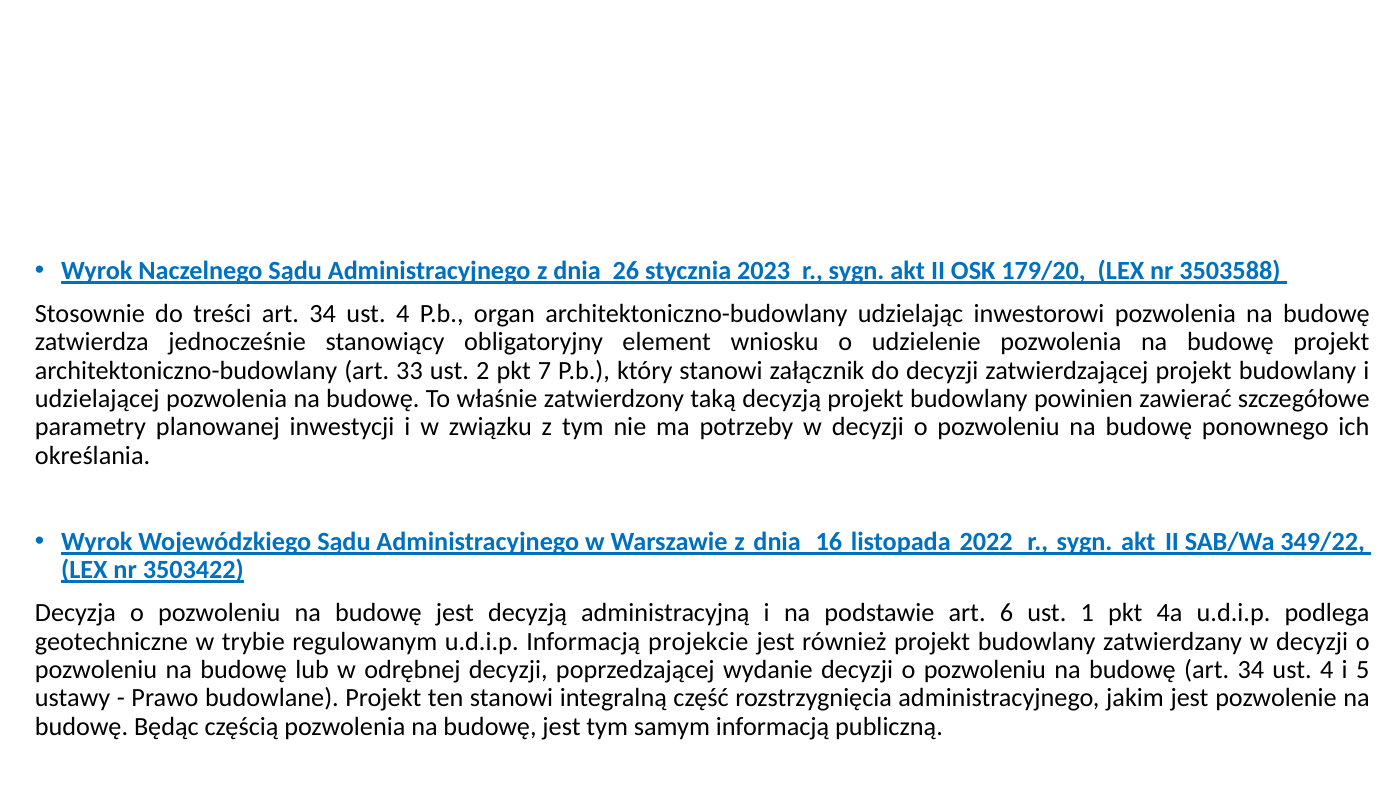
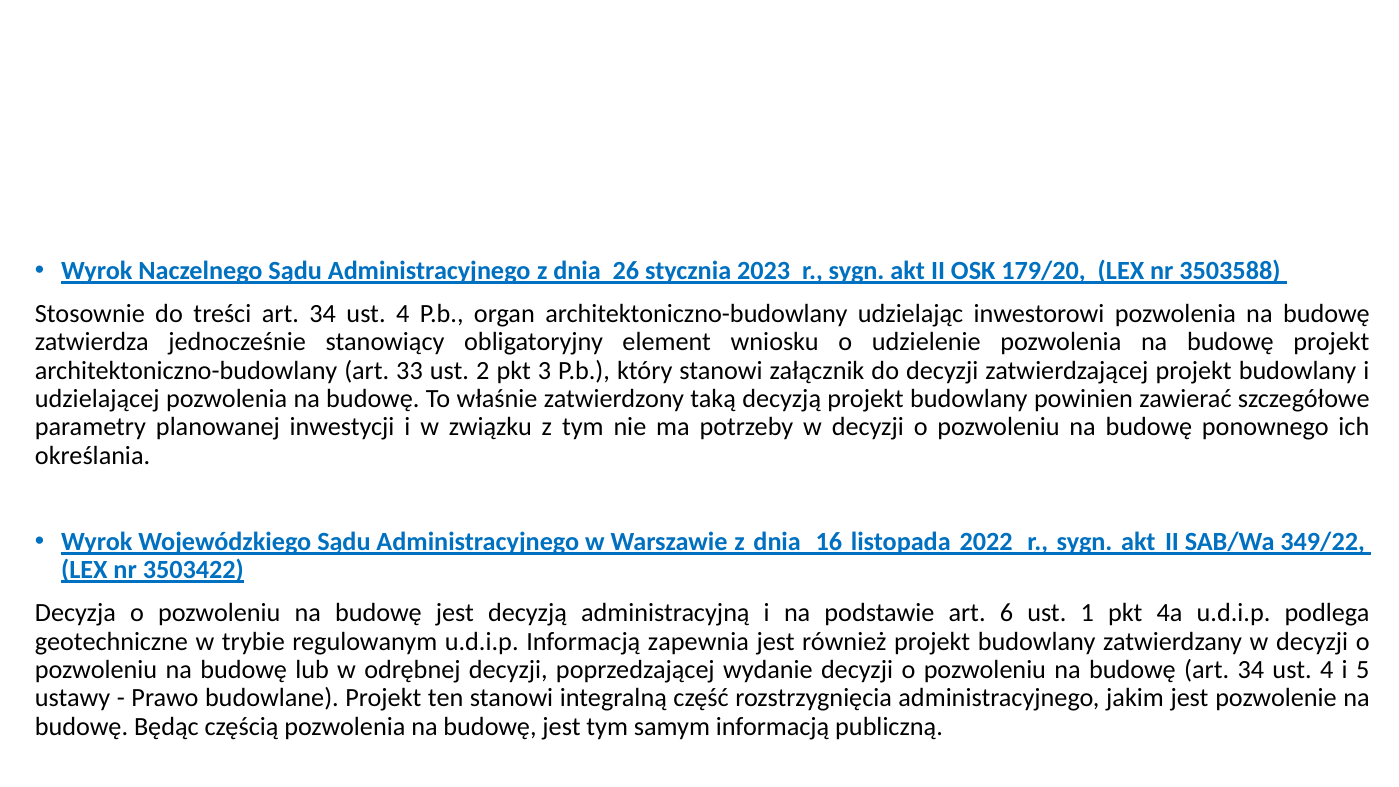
7: 7 -> 3 (545, 371)
projekcie: projekcie -> zapewnia (698, 642)
